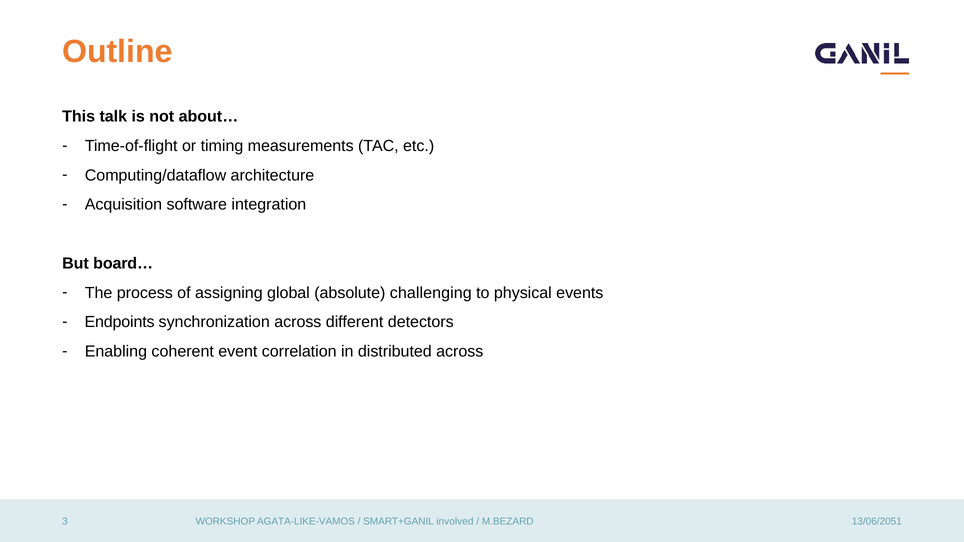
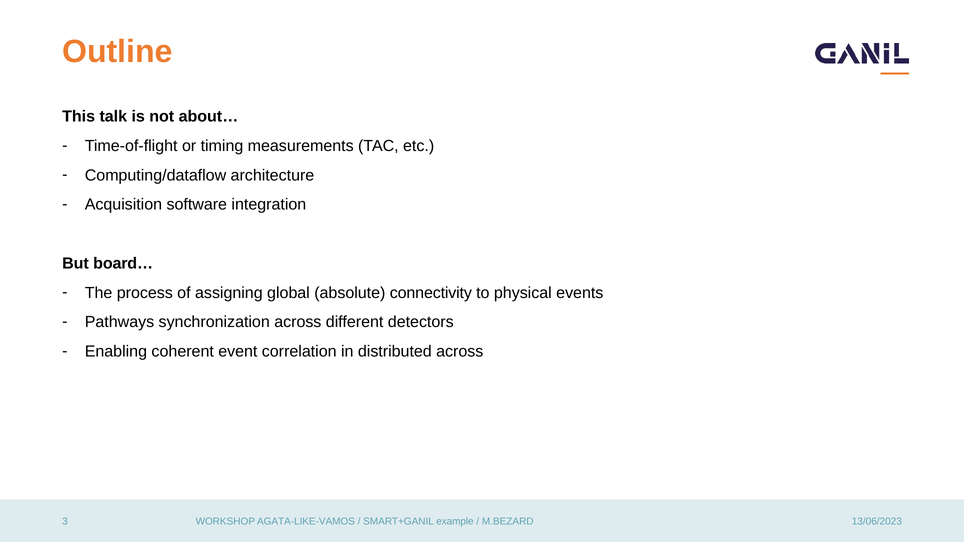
challenging: challenging -> connectivity (431, 293)
Endpoints: Endpoints -> Pathways (119, 322)
involved: involved -> example (455, 522)
13/06/2051: 13/06/2051 -> 13/06/2023 (877, 522)
